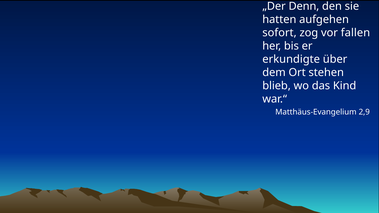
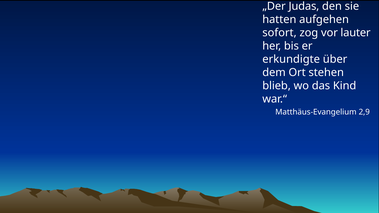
Denn: Denn -> Judas (304, 6)
fallen: fallen -> lauter (356, 33)
